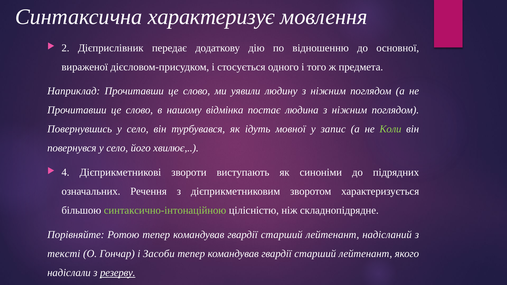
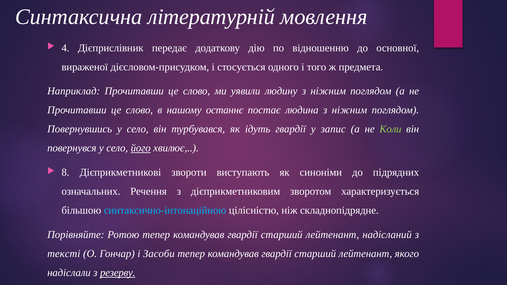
характеризує: характеризує -> літературній (211, 17)
2: 2 -> 4 (65, 48)
відмінка: відмінка -> останнє (225, 110)
ідуть мовної: мовної -> гвардії (291, 129)
його underline: none -> present (141, 148)
4: 4 -> 8 (65, 173)
синтаксично-інтонаційною colour: light green -> light blue (165, 211)
